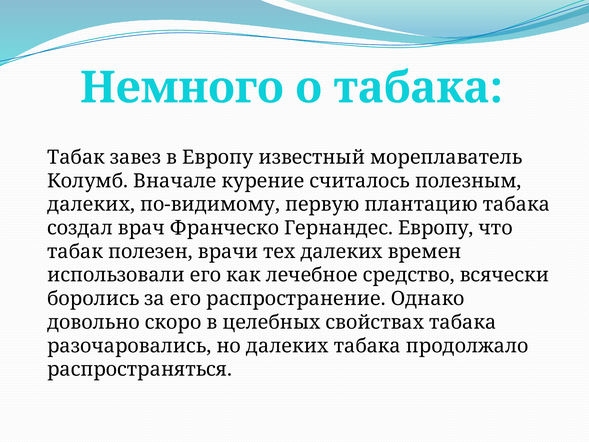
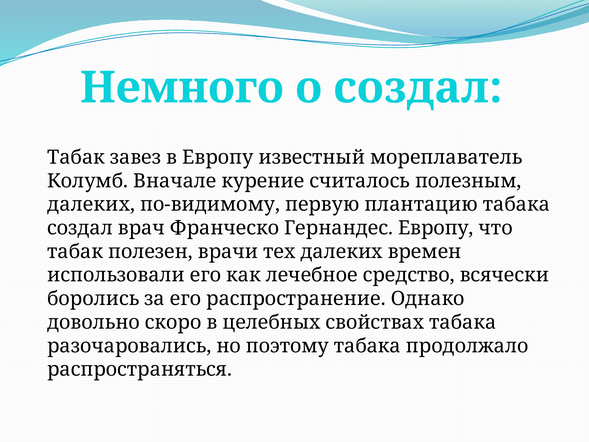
о табака: табака -> создал (418, 88)
но далеких: далеких -> поэтому (287, 346)
